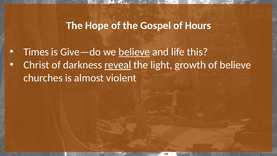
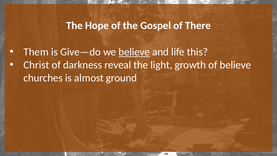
Hours: Hours -> There (198, 26)
Times: Times -> Them (36, 52)
reveal underline: present -> none (118, 65)
violent: violent -> ground (121, 78)
